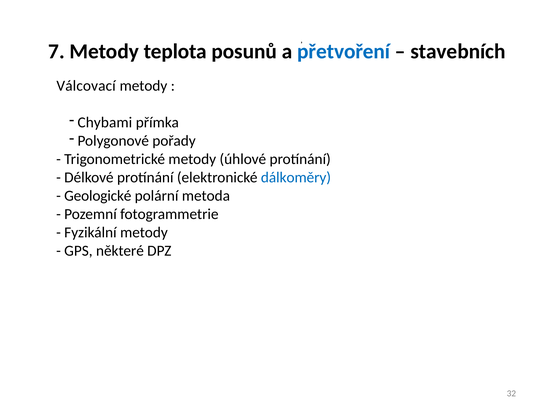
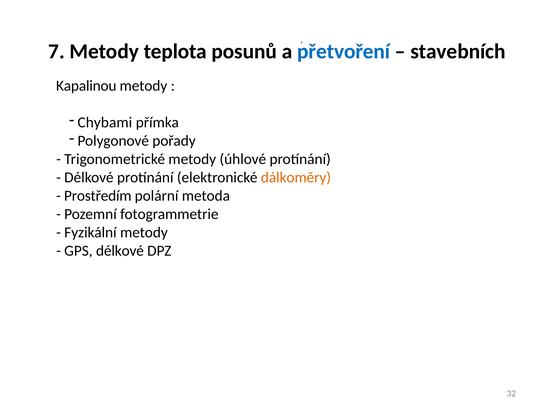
Válcovací: Válcovací -> Kapalinou (86, 86)
dálkoměry colour: blue -> orange (296, 177)
Geologické: Geologické -> Prostředím (98, 196)
GPS některé: některé -> délkové (120, 251)
